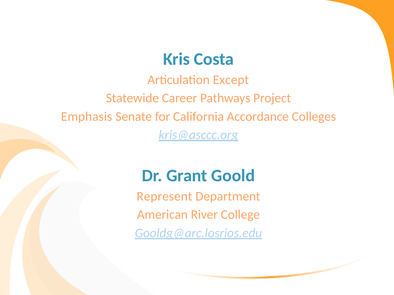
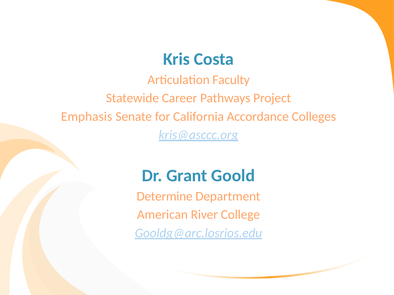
Except: Except -> Faculty (231, 80)
Represent: Represent -> Determine (165, 197)
